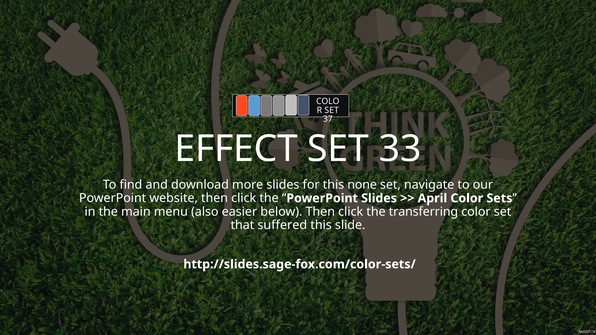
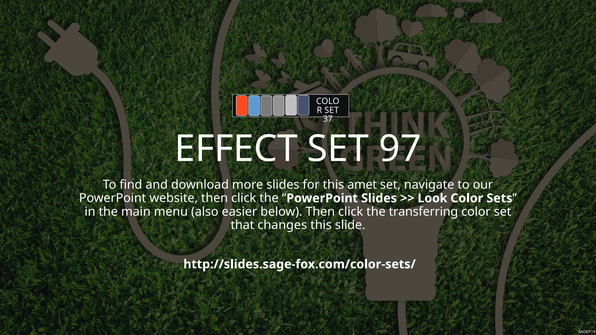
33: 33 -> 97 (400, 149)
none: none -> amet (362, 185)
April: April -> Look (432, 198)
suffered: suffered -> changes (282, 225)
